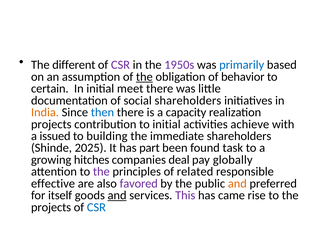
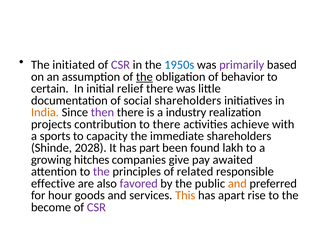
different: different -> initiated (74, 65)
1950s colour: purple -> blue (179, 65)
primarily colour: blue -> purple (242, 65)
meet: meet -> relief (130, 89)
then colour: blue -> purple (102, 113)
capacity: capacity -> industry (186, 113)
to initial: initial -> there (166, 124)
issued: issued -> sports (55, 136)
building: building -> capacity (107, 136)
2025: 2025 -> 2028 (91, 148)
task: task -> lakh (233, 148)
deal: deal -> give (179, 160)
globally: globally -> awaited (233, 160)
itself: itself -> hour (60, 196)
and underline: present -> none (117, 196)
This colour: purple -> orange (185, 196)
came: came -> apart (231, 196)
projects: projects -> become (51, 208)
CSR colour: blue -> purple (96, 208)
